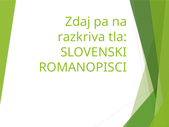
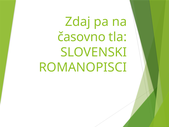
razkriva: razkriva -> časovno (81, 37)
